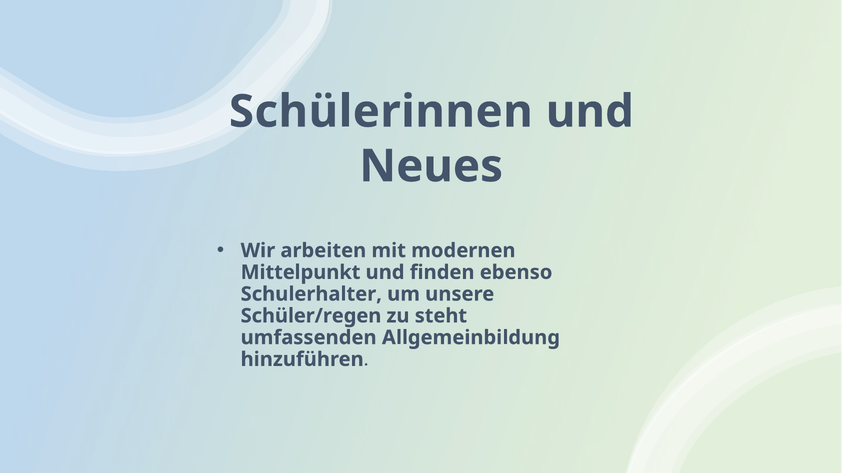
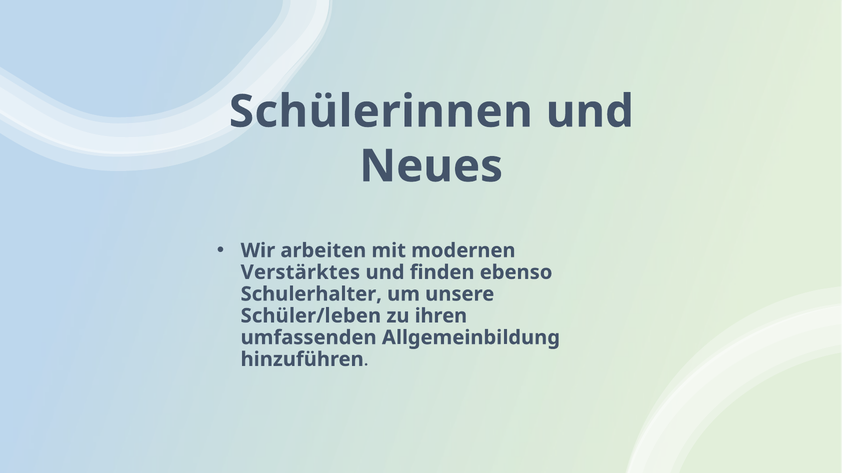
Mittelpunkt: Mittelpunkt -> Verstärktes (300, 273)
Schüler/regen: Schüler/regen -> Schüler/leben (311, 316)
steht: steht -> ihren (441, 316)
